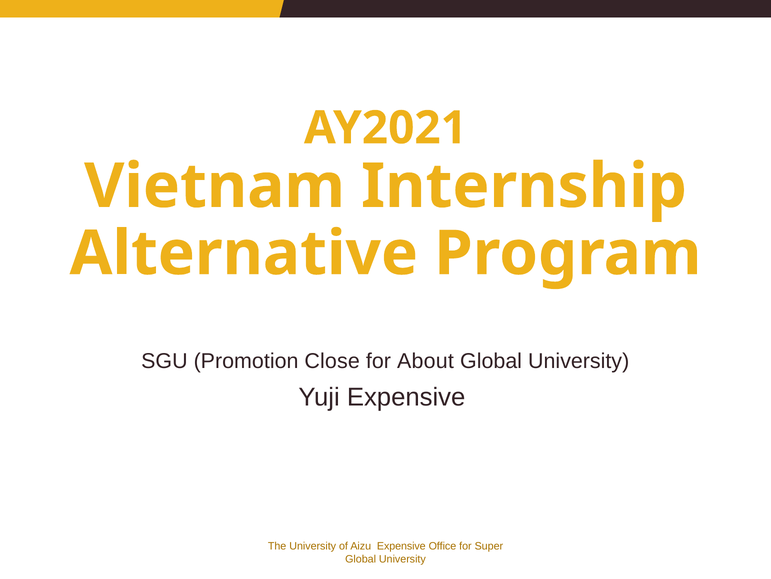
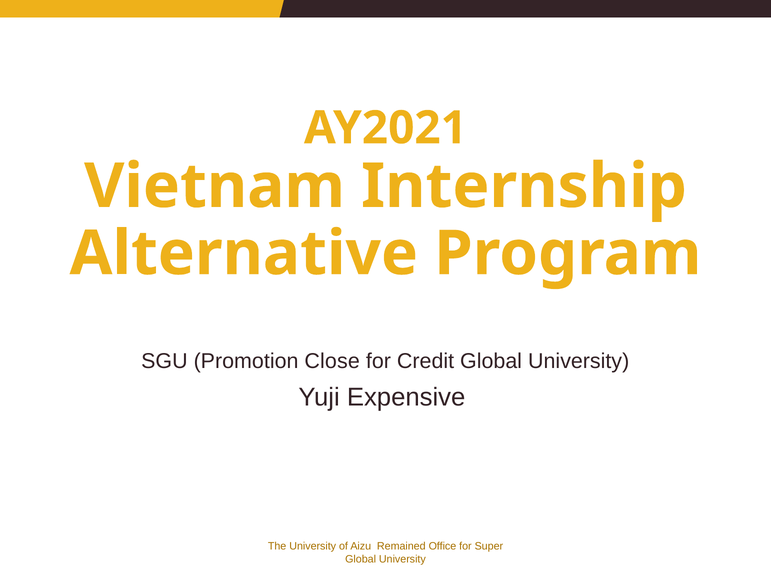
About: About -> Credit (426, 361)
Aizu Expensive: Expensive -> Remained (401, 546)
